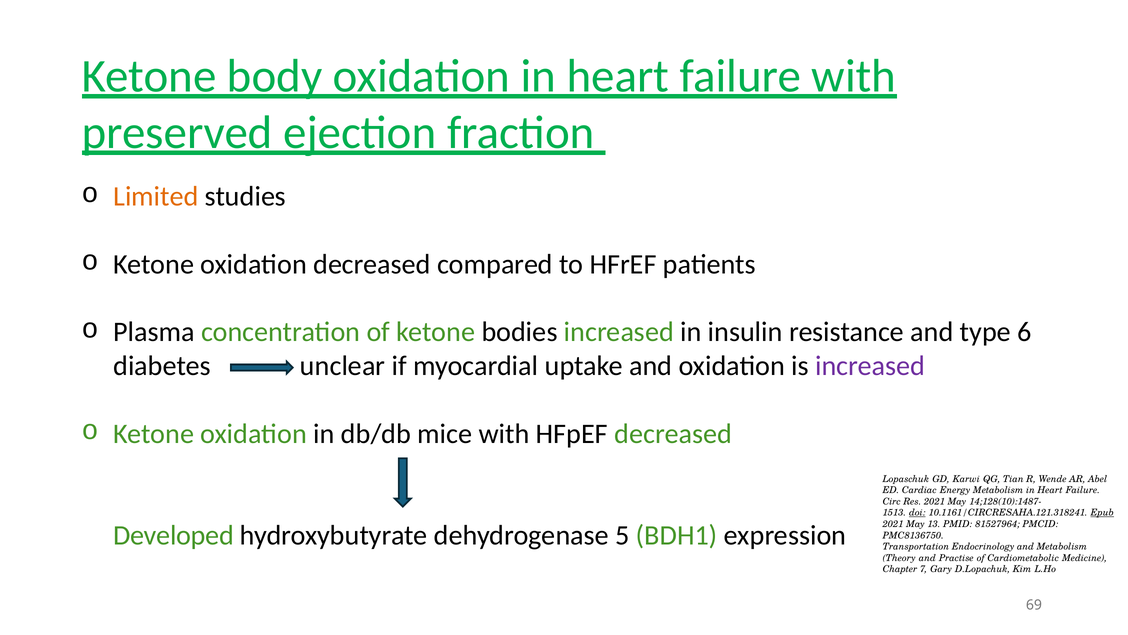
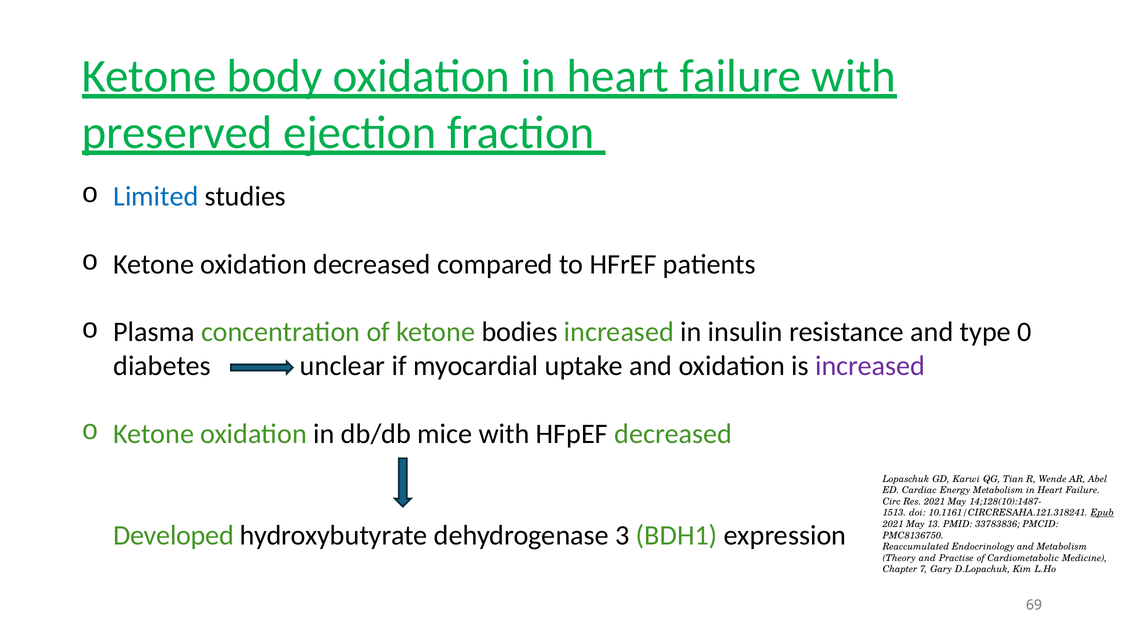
Limited colour: orange -> blue (156, 197)
6: 6 -> 0 (1024, 332)
doi underline: present -> none (917, 512)
81527964: 81527964 -> 33783836 (998, 524)
5: 5 -> 3 (622, 535)
Transportation: Transportation -> Reaccumulated (916, 546)
